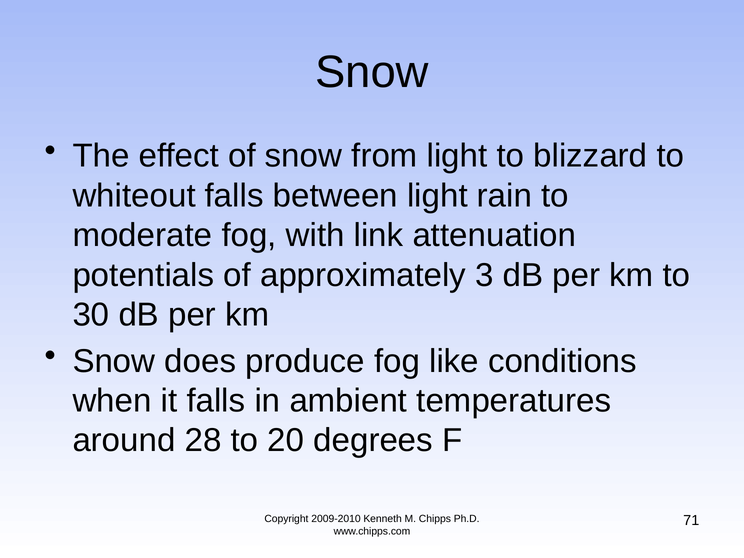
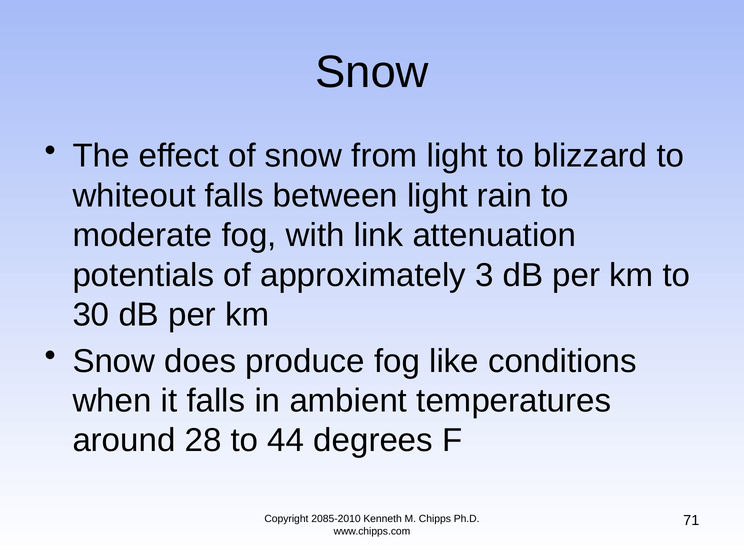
20: 20 -> 44 (286, 441)
2009-2010: 2009-2010 -> 2085-2010 (336, 519)
